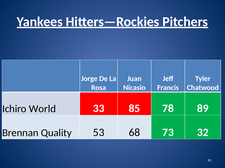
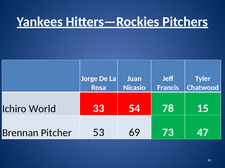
85: 85 -> 54 (134, 109)
89: 89 -> 15 (203, 109)
Quality: Quality -> Pitcher (56, 133)
68: 68 -> 69 (134, 133)
32: 32 -> 47 (203, 133)
